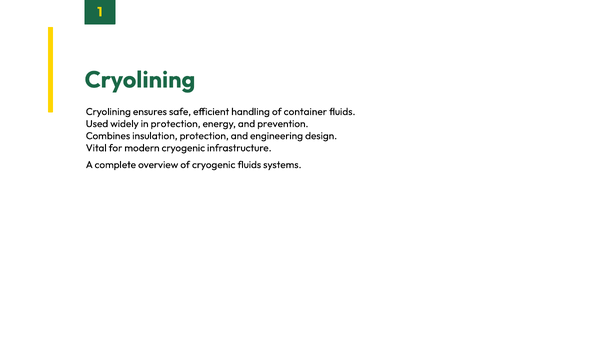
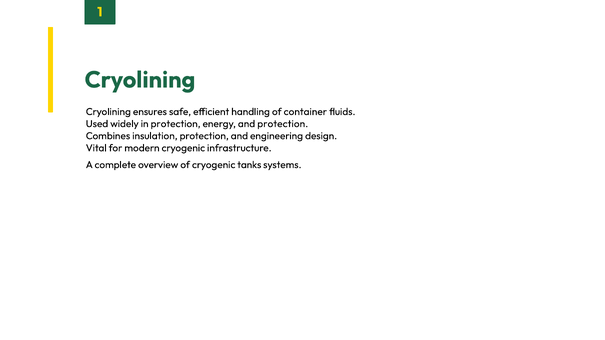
and prevention: prevention -> protection (283, 124)
cryogenic fluids: fluids -> tanks (249, 165)
